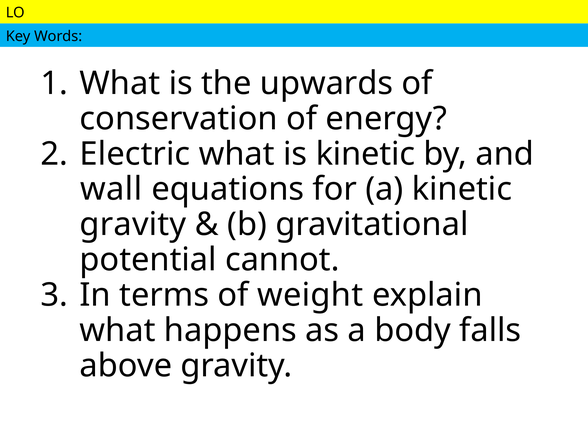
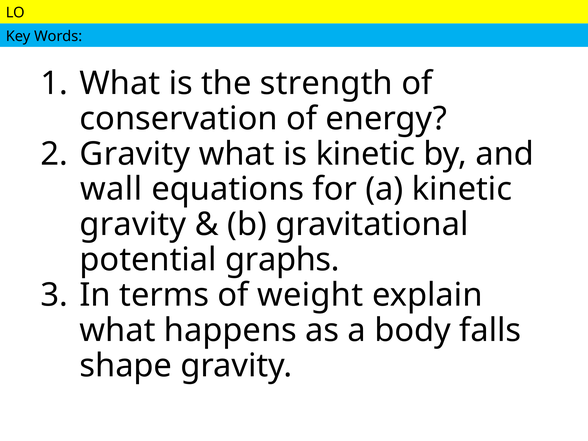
upwards: upwards -> strength (326, 83)
Electric: Electric -> Gravity (135, 154)
cannot: cannot -> graphs (282, 260)
above: above -> shape (126, 366)
